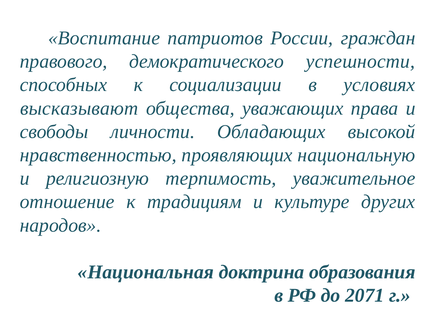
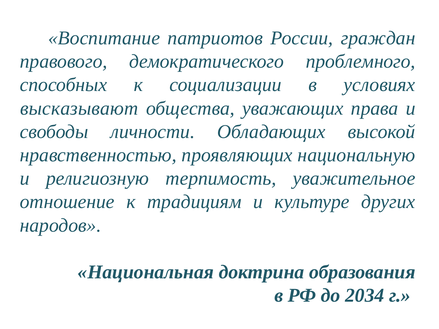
успешности: успешности -> проблемного (361, 62)
2071: 2071 -> 2034 (365, 296)
